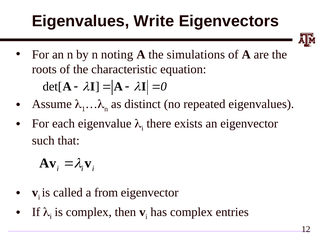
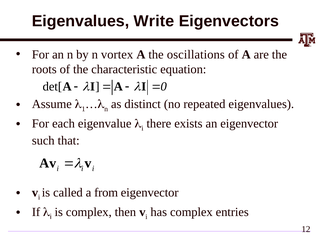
noting: noting -> vortex (117, 55)
simulations: simulations -> oscillations (196, 55)
